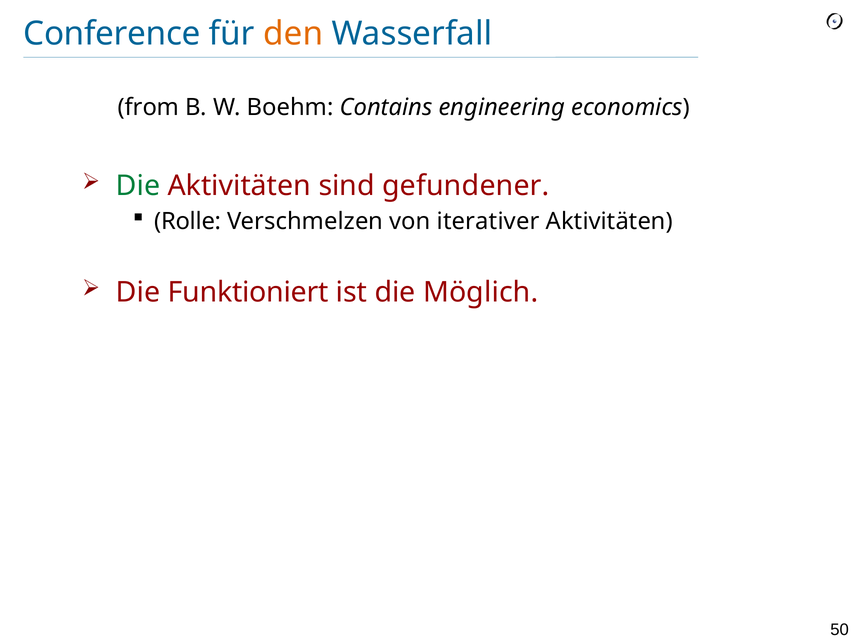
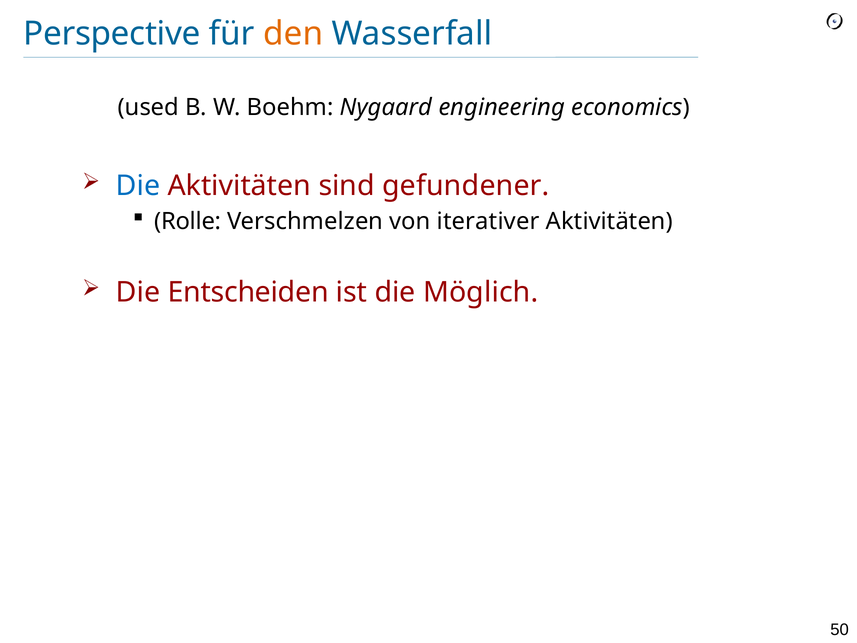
Conference: Conference -> Perspective (112, 34)
from: from -> used (148, 107)
Contains: Contains -> Nygaard (386, 107)
Die colour: green -> blue (138, 186)
Funktioniert: Funktioniert -> Entscheiden (248, 292)
